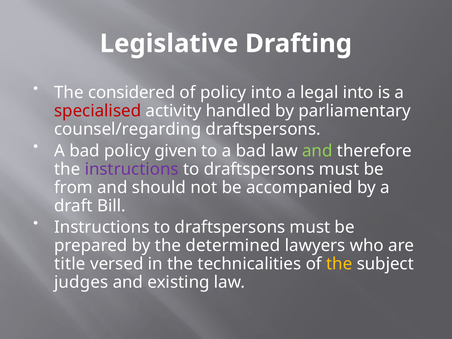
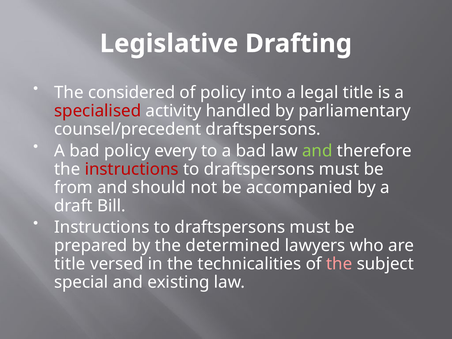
legal into: into -> title (358, 93)
counsel/regarding: counsel/regarding -> counsel/precedent (128, 129)
given: given -> every (176, 151)
instructions colour: purple -> red (132, 169)
the colour: yellow -> pink (339, 264)
judges: judges -> special (81, 282)
